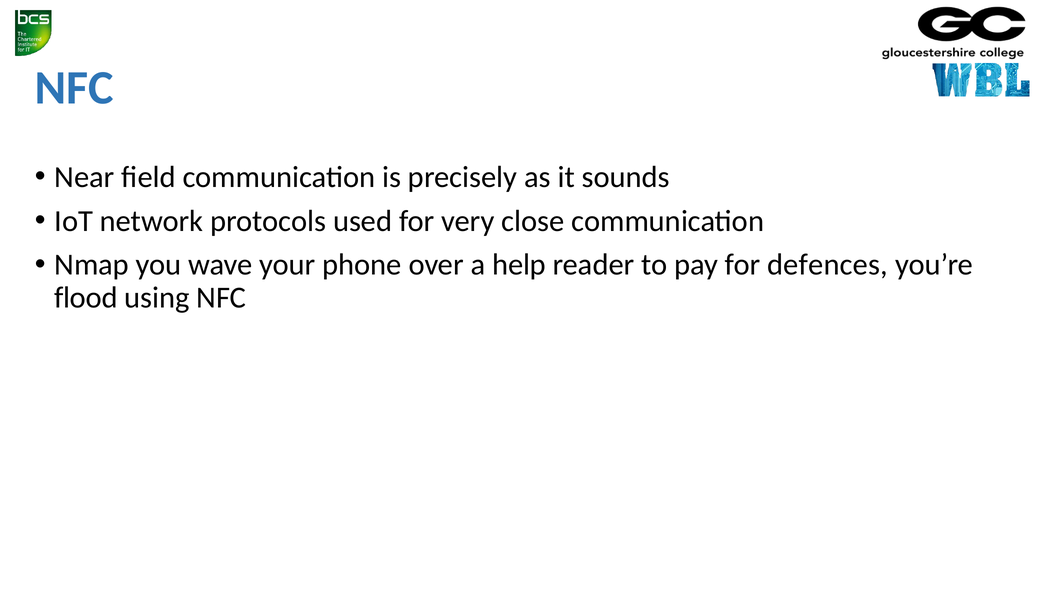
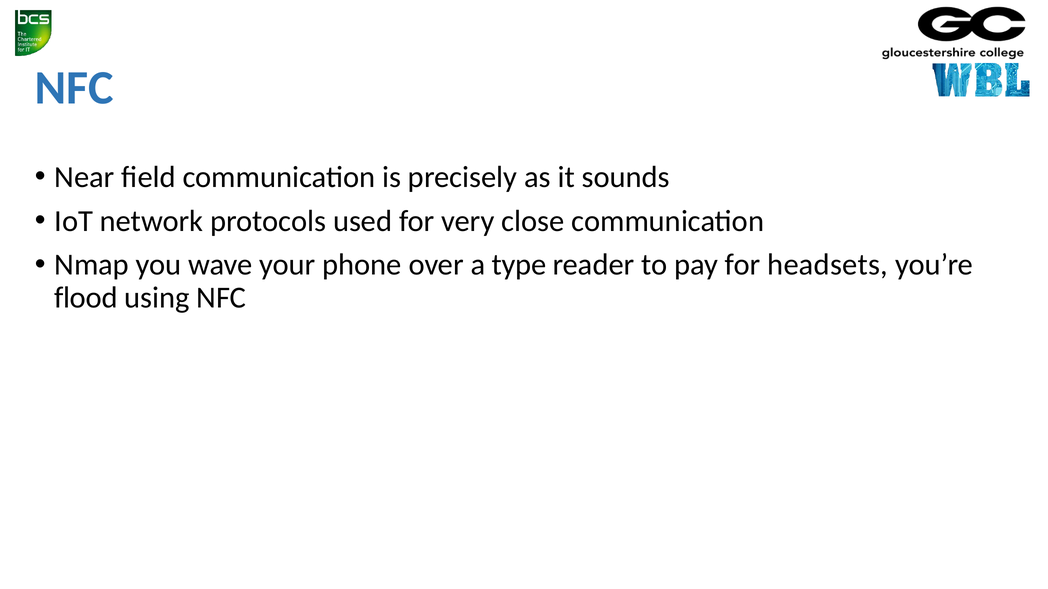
help: help -> type (519, 265)
defences: defences -> headsets (828, 265)
